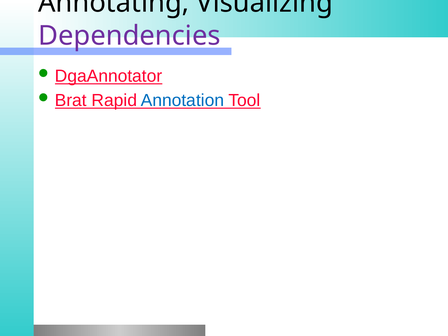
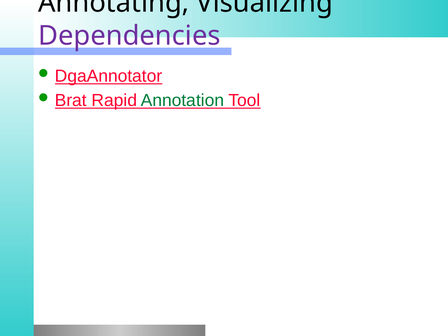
Annotation colour: blue -> green (182, 100)
